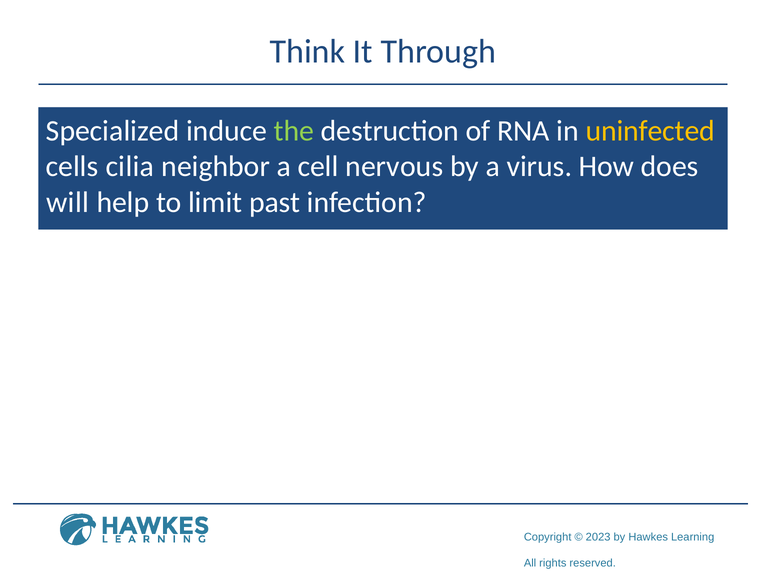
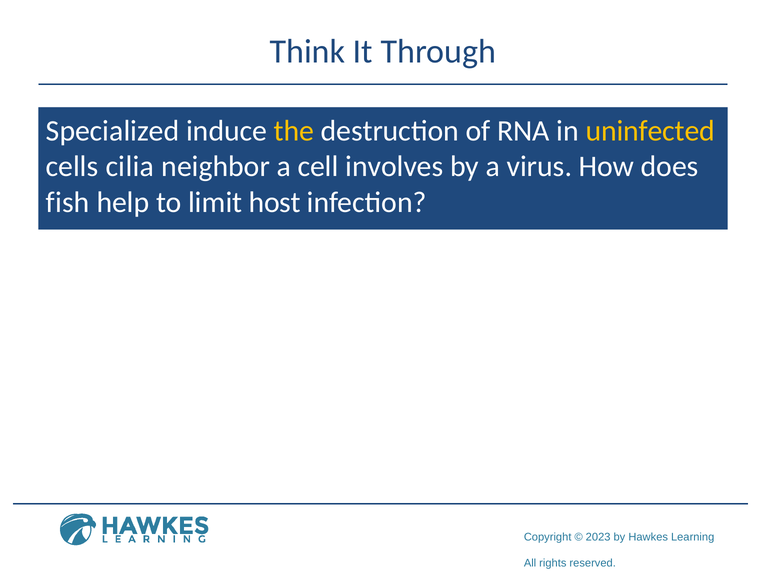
the colour: light green -> yellow (294, 131)
nervous: nervous -> involves (394, 167)
will: will -> fish (68, 203)
past: past -> host (275, 203)
